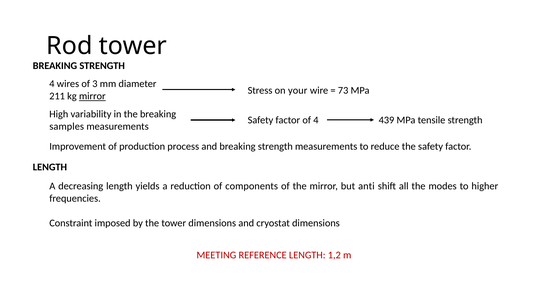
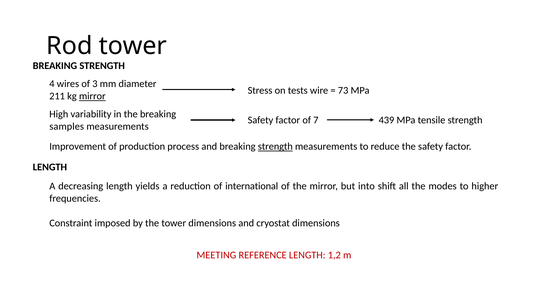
your: your -> tests (298, 90)
of 4: 4 -> 7 (316, 120)
strength underline: none -> present (275, 147)
components: components -> international (252, 186)
anti: anti -> into (366, 186)
